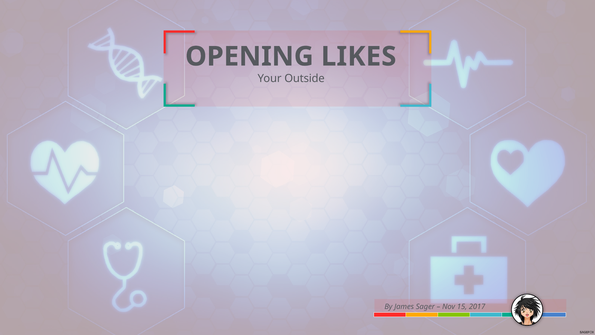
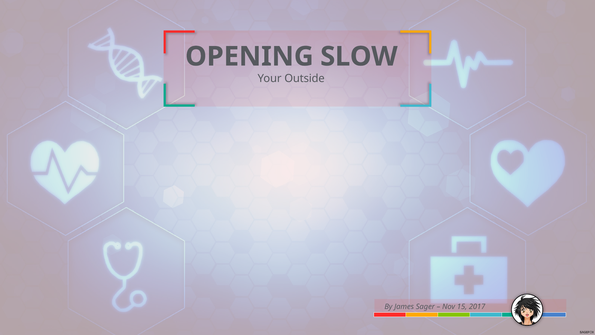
LIKES: LIKES -> SLOW (359, 56)
